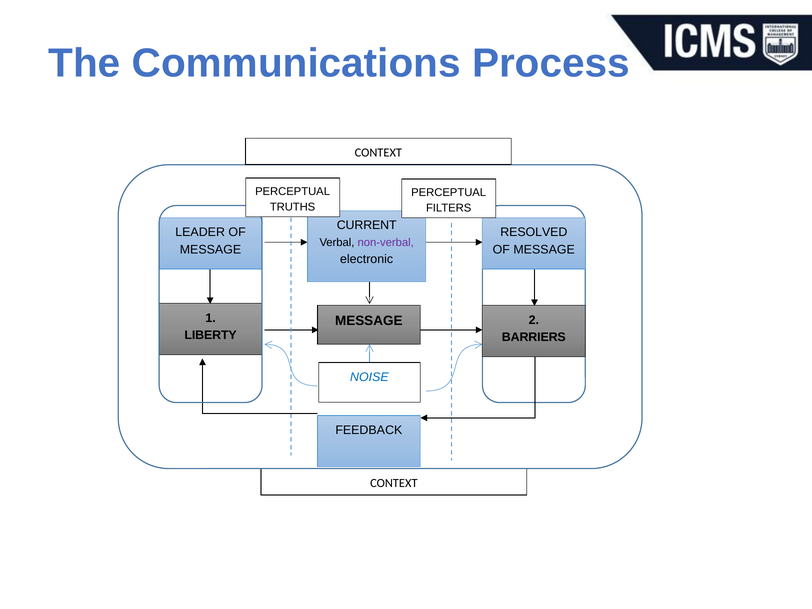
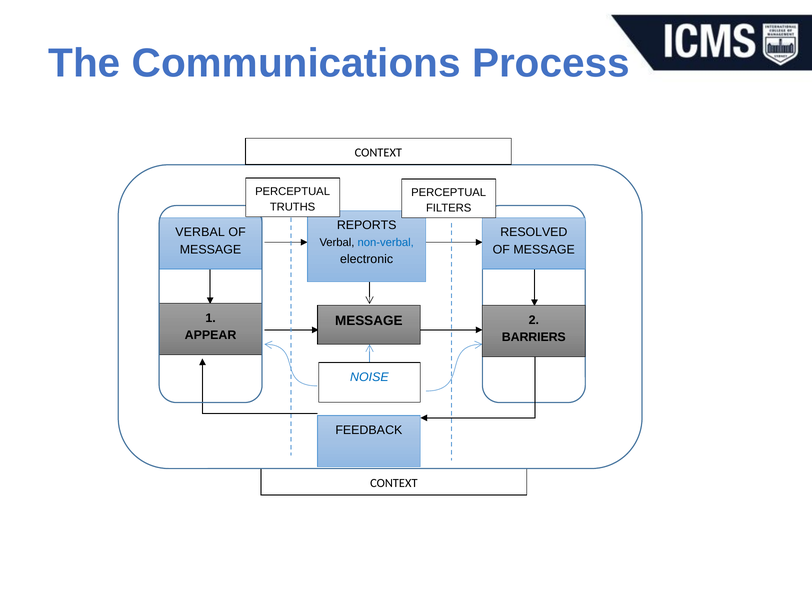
CURRENT: CURRENT -> REPORTS (367, 225)
LEADER: LEADER -> VERBAL (200, 232)
non-verbal colour: purple -> blue (386, 243)
LIBERTY: LIBERTY -> APPEAR (211, 335)
